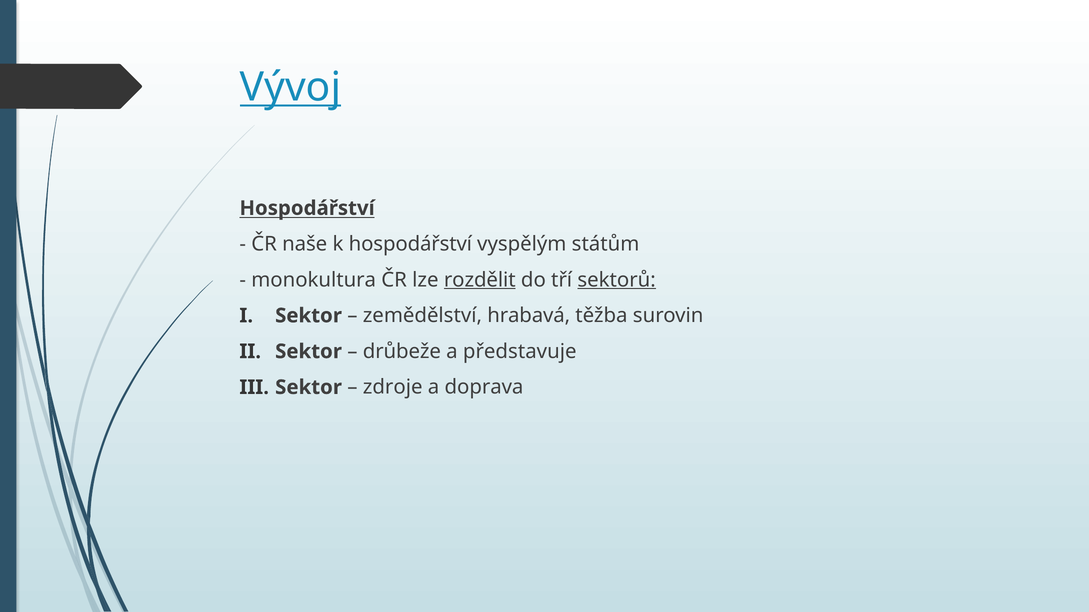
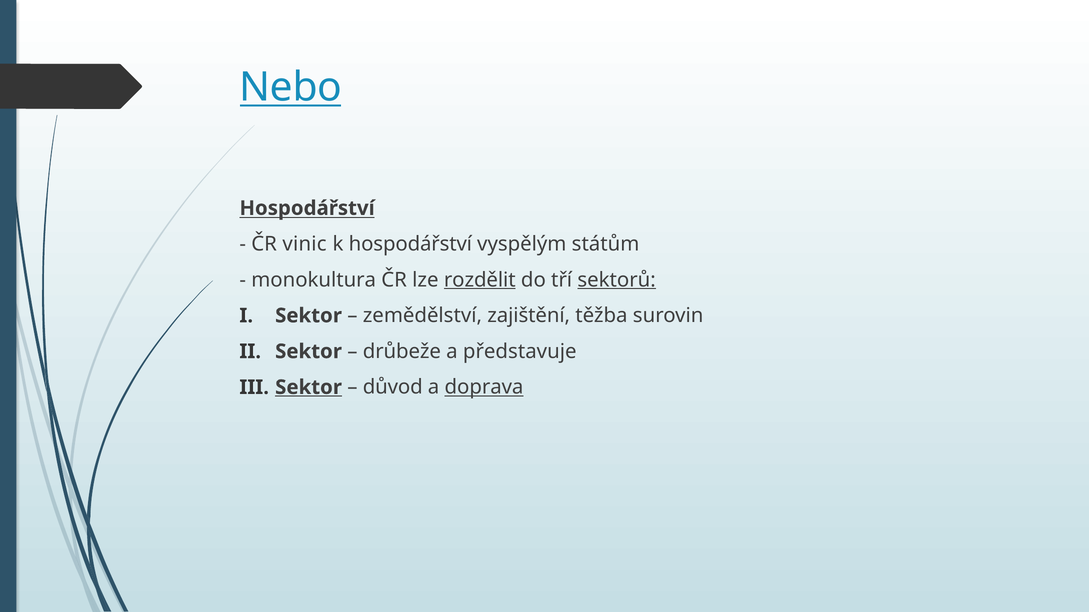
Vývoj: Vývoj -> Nebo (291, 87)
naše: naše -> vinic (305, 244)
hrabavá: hrabavá -> zajištění (529, 316)
Sektor underline: none -> present (309, 388)
zdroje: zdroje -> důvod (393, 388)
doprava underline: none -> present (484, 388)
